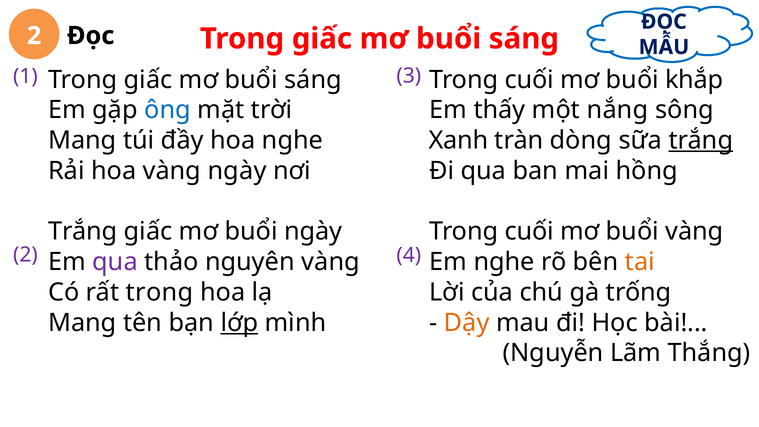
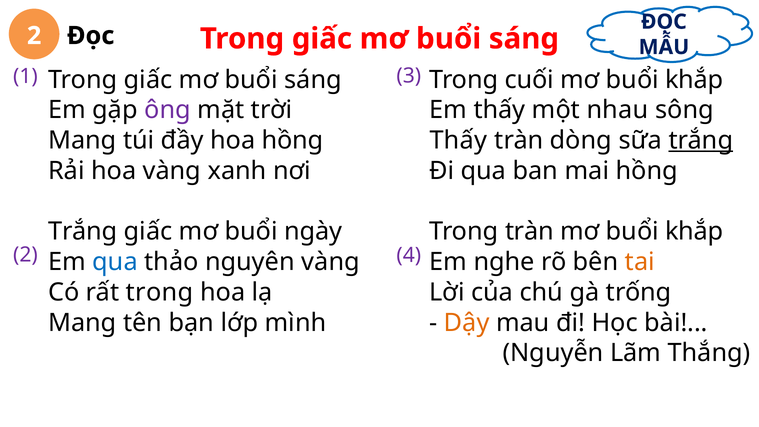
ông colour: blue -> purple (168, 110)
nắng: nắng -> nhau (618, 110)
hoa nghe: nghe -> hồng (293, 140)
Xanh: Xanh -> Thấy (458, 140)
vàng ngày: ngày -> xanh (237, 171)
cuối: cuối -> tràn (529, 232)
vàng: vàng -> khắp (694, 232)
qua colour: purple -> blue (115, 262)
lớp underline: present -> none (239, 323)
